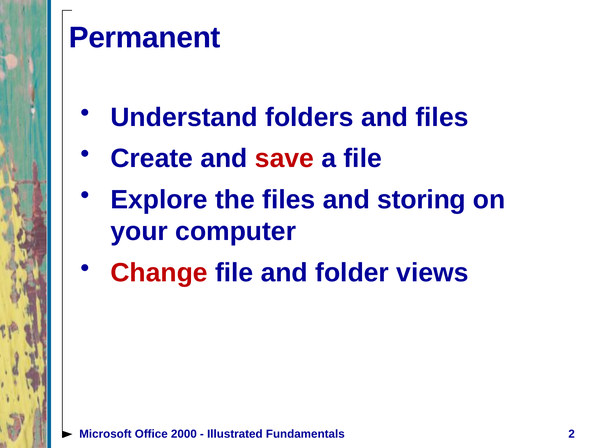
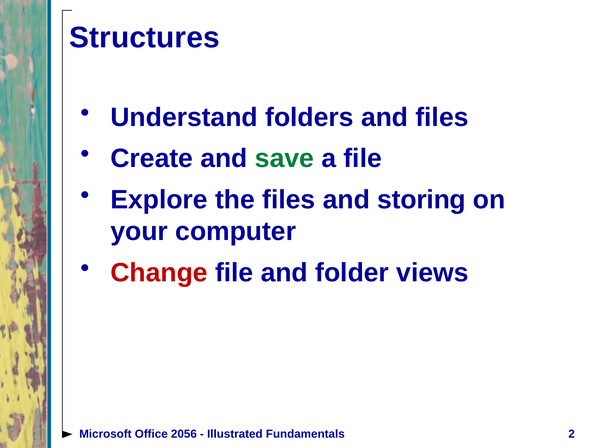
Permanent: Permanent -> Structures (144, 38)
save colour: red -> green (284, 158)
2000: 2000 -> 2056 (184, 434)
